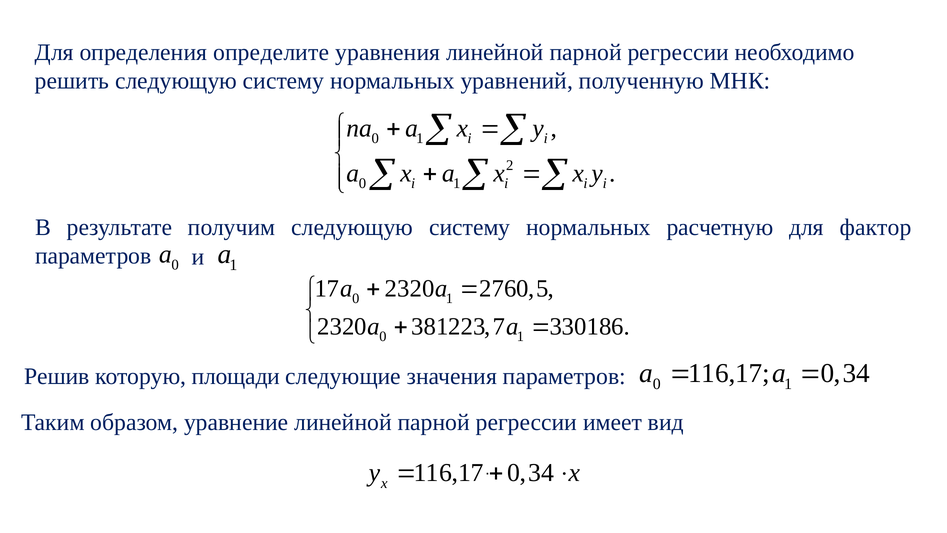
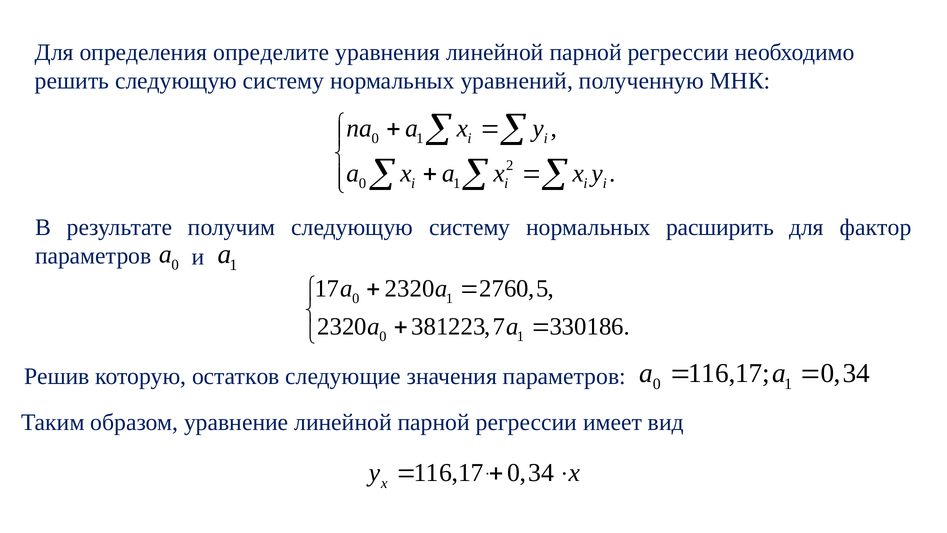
расчетную: расчетную -> расширить (720, 228)
площади: площади -> остатков (236, 376)
